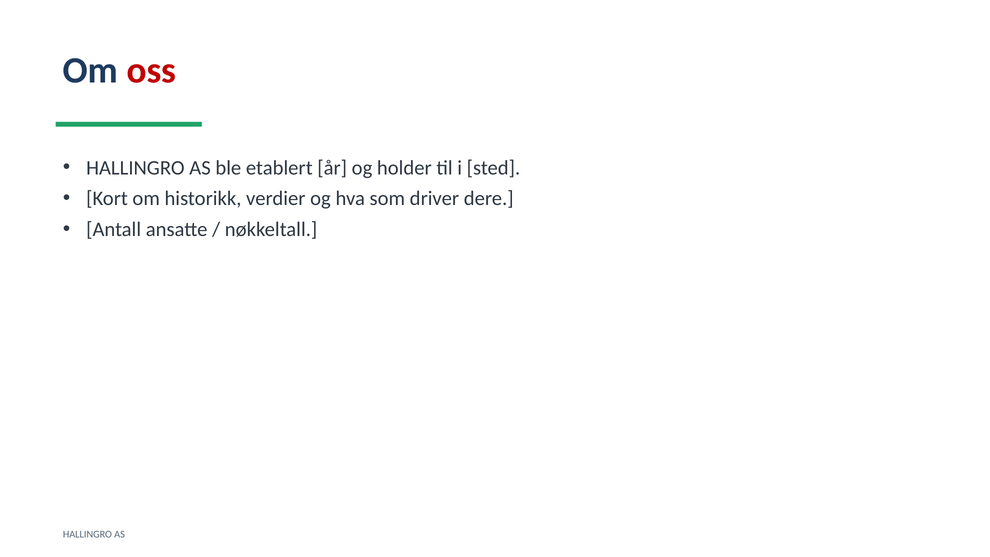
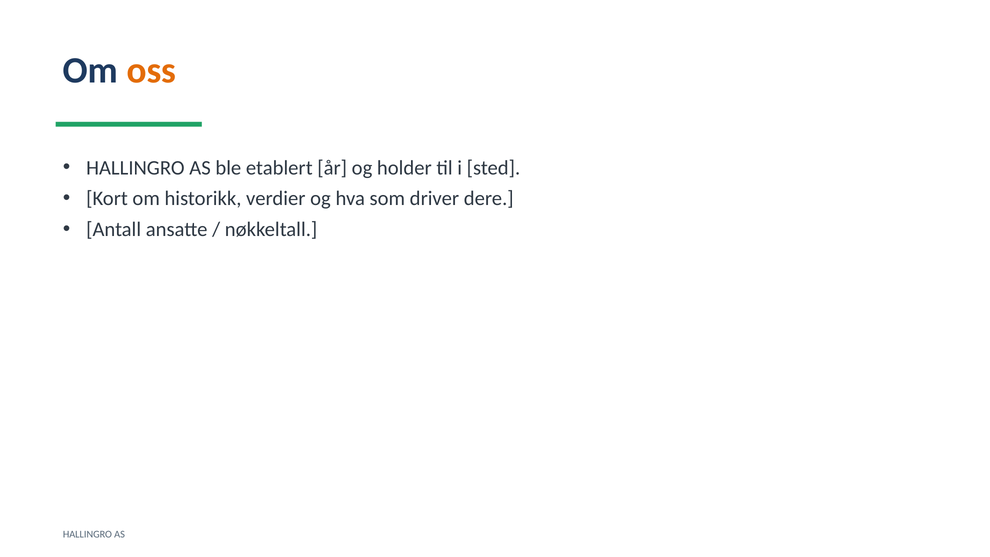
oss colour: red -> orange (151, 71)
